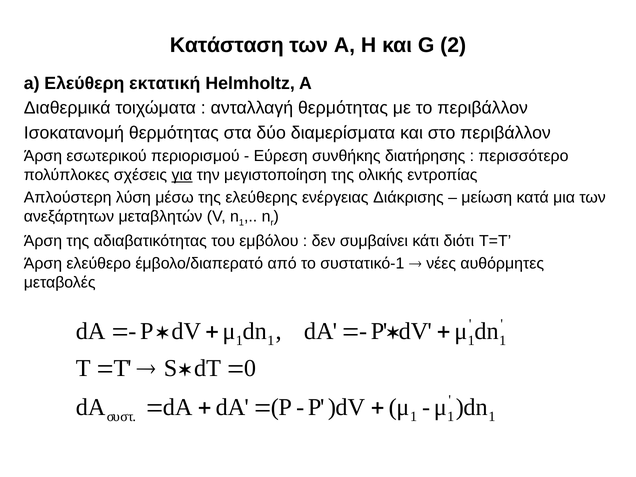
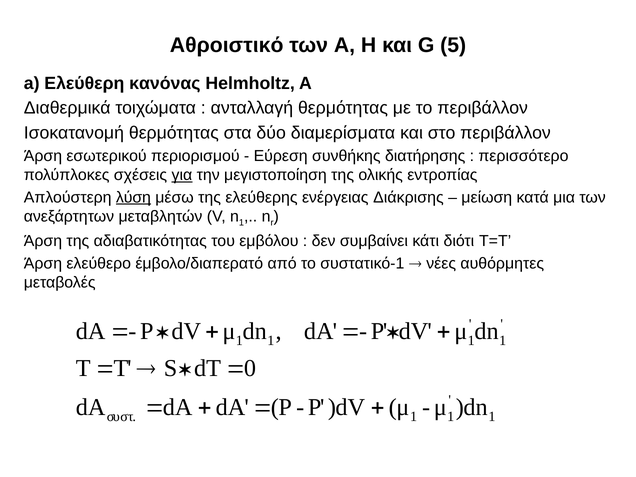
Κατάσταση: Κατάσταση -> Αθροιστικό (227, 45)
2: 2 -> 5 (453, 45)
εκτατική: εκτατική -> κανόνας (165, 83)
λύση underline: none -> present (133, 197)
